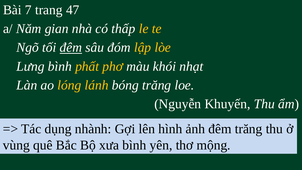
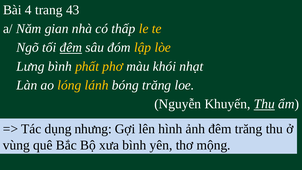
7: 7 -> 4 (28, 10)
47: 47 -> 43 (73, 10)
Thu underline: none -> present (264, 104)
nhành: nhành -> nhưng (93, 129)
